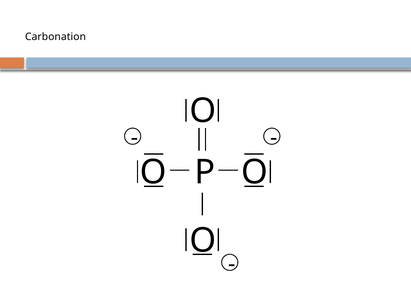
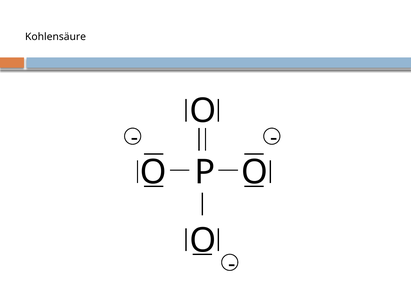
Carbonation: Carbonation -> Kohlensäure (56, 37)
